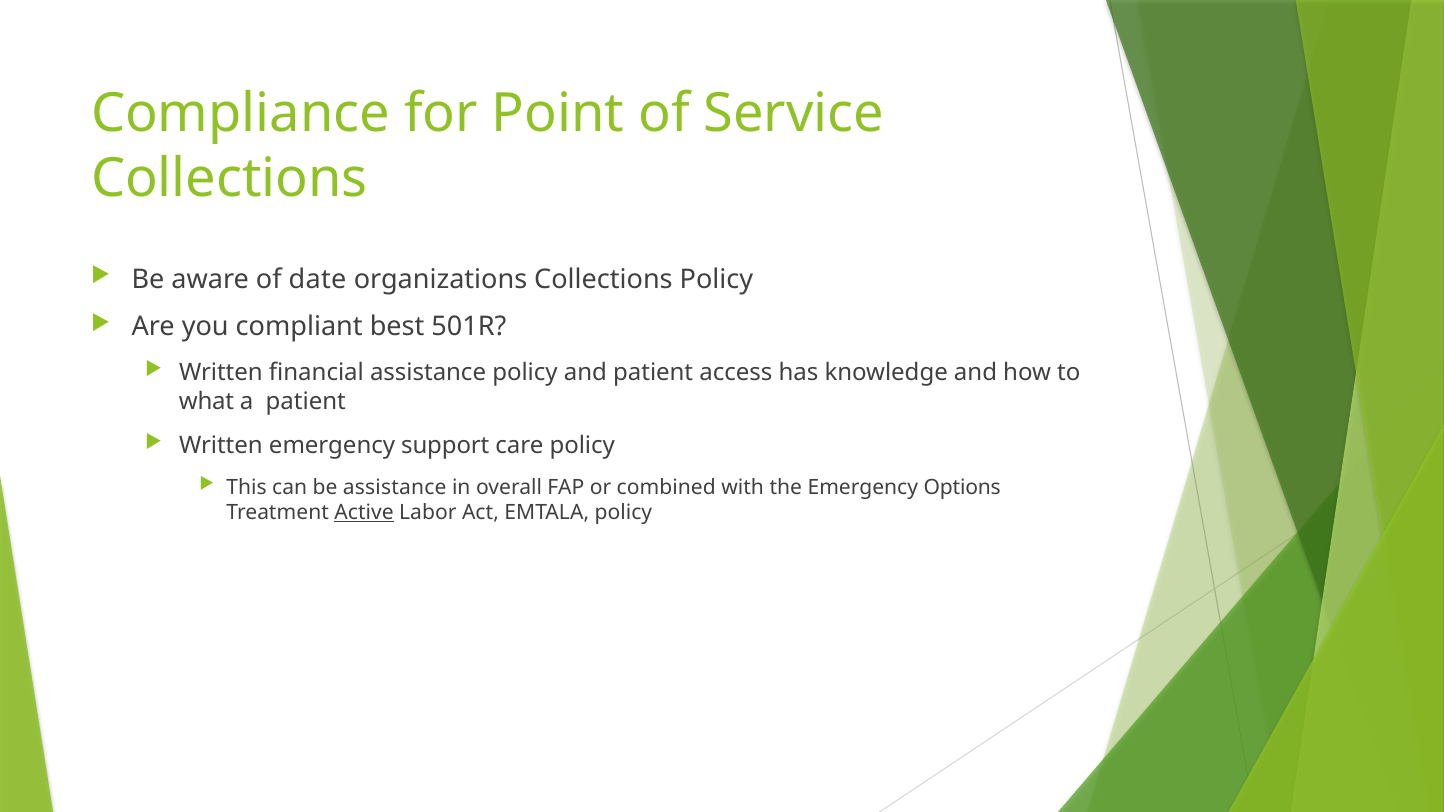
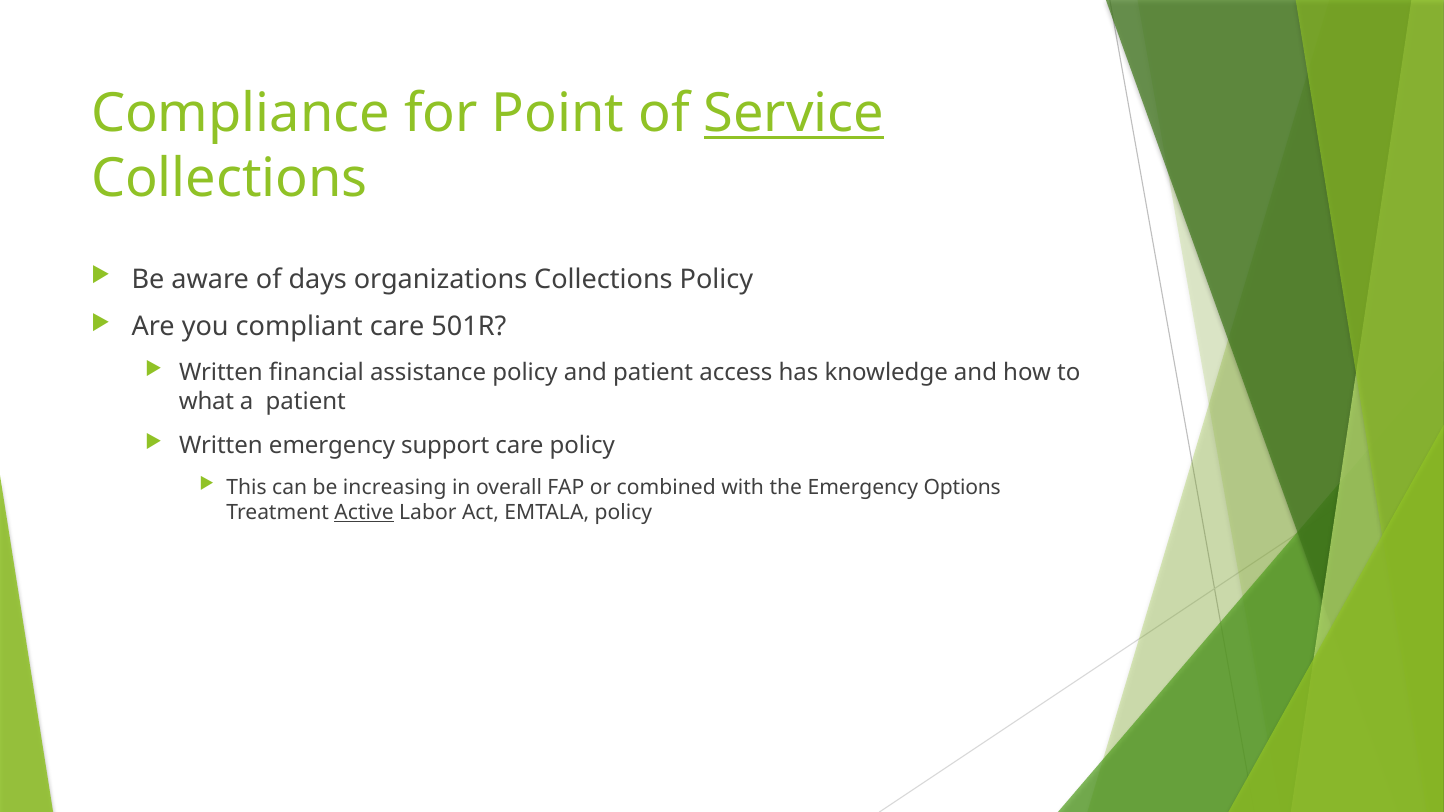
Service underline: none -> present (794, 114)
date: date -> days (318, 279)
compliant best: best -> care (397, 327)
be assistance: assistance -> increasing (395, 487)
